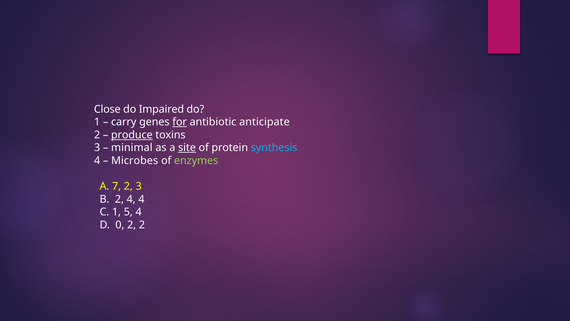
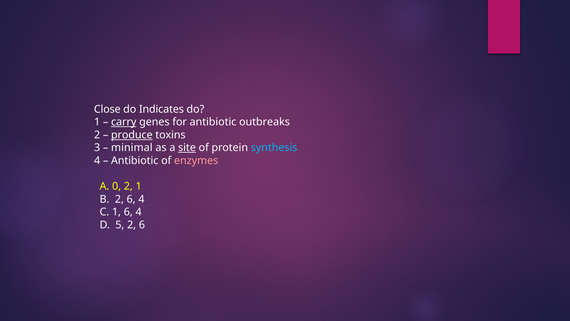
Impaired: Impaired -> Indicates (161, 109)
carry underline: none -> present (124, 122)
for underline: present -> none (180, 122)
anticipate: anticipate -> outbreaks (265, 122)
Microbes: Microbes -> Antibiotic (135, 160)
enzymes colour: light green -> pink (196, 160)
7: 7 -> 0 (117, 186)
2 3: 3 -> 1 (139, 186)
B 2 4: 4 -> 6 (131, 199)
1 5: 5 -> 6 (128, 212)
0: 0 -> 5 (120, 225)
2: 2 -> 6 (142, 225)
